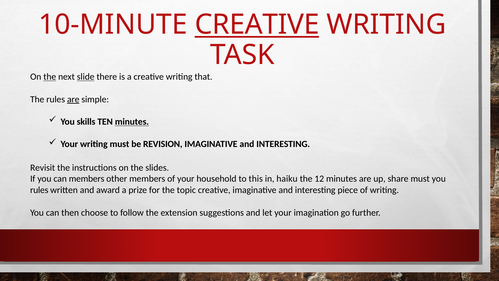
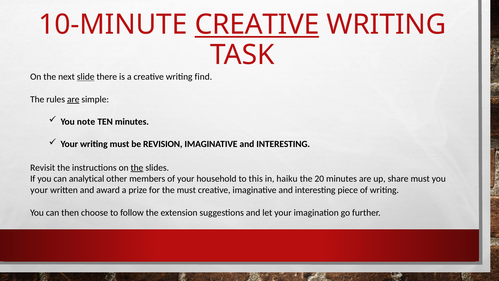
the underline: present -> none (50, 77)
that: that -> find (203, 77)
skills: skills -> note (86, 122)
minutes underline: present -> none (132, 122)
the underline: none -> present (137, 167)
can members: members -> analytical (87, 179)
12: 12 -> 20 (319, 179)
rules: rules -> your (39, 190)
the topic: topic -> must (186, 190)
